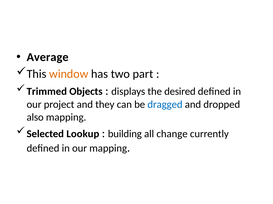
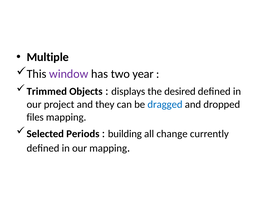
Average: Average -> Multiple (48, 57)
window colour: orange -> purple (69, 74)
part: part -> year (143, 74)
also: also -> files (35, 118)
Lookup: Lookup -> Periods (83, 134)
